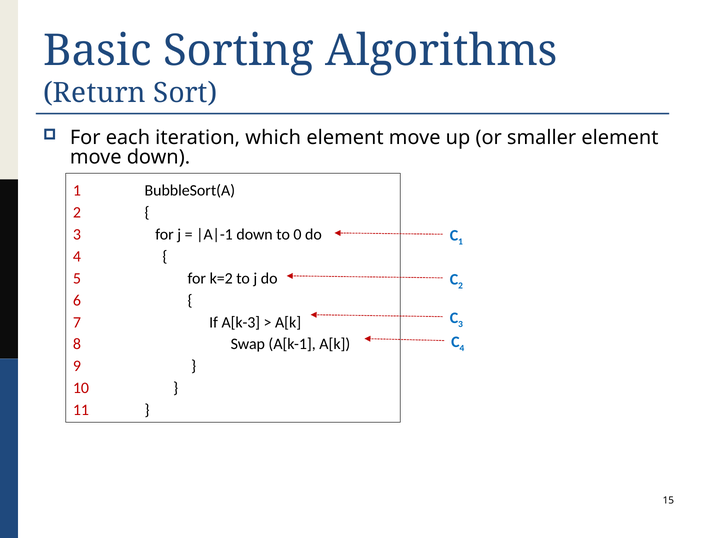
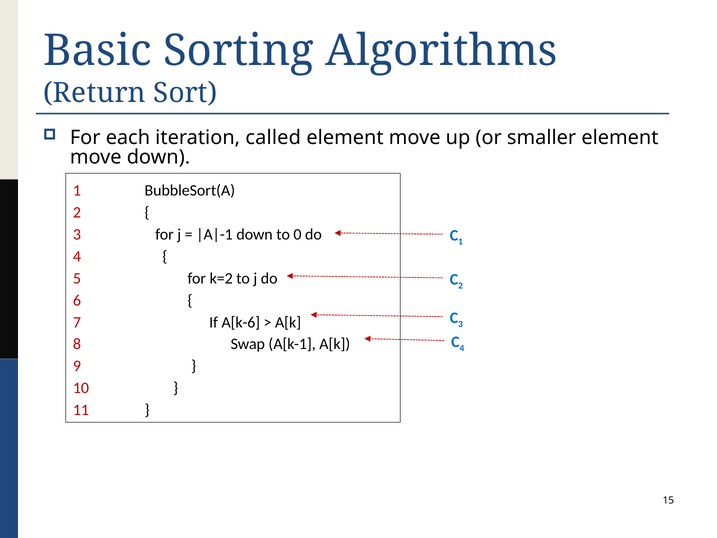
which: which -> called (273, 138)
A[k-3: A[k-3 -> A[k-6 (241, 322)
